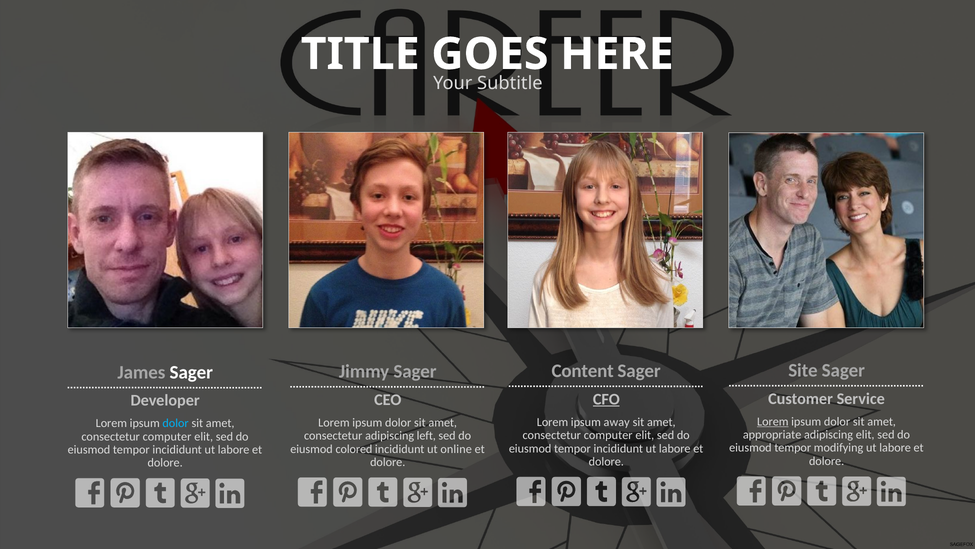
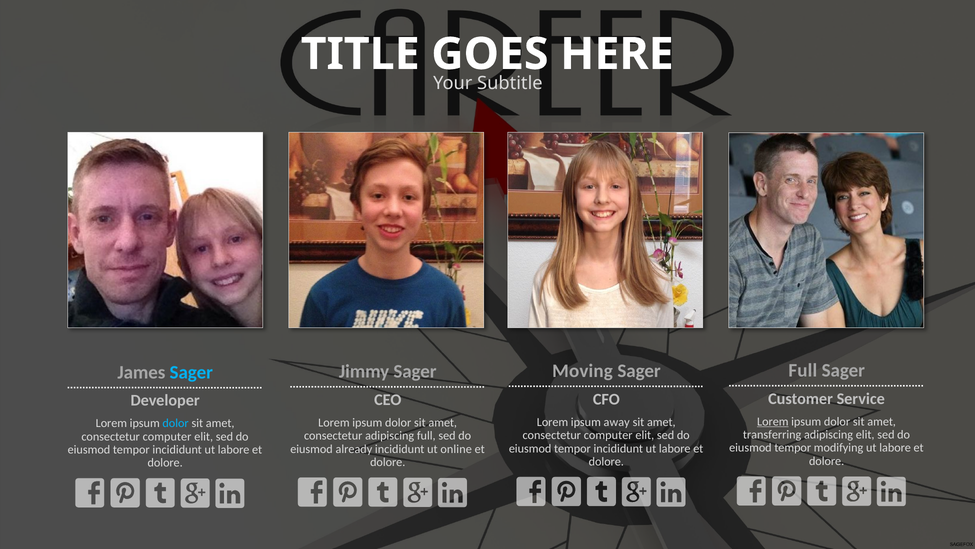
Site: Site -> Full (803, 370)
Content: Content -> Moving (583, 371)
Sager colour: white -> light blue (191, 372)
CFO underline: present -> none (606, 399)
appropriate: appropriate -> transferring (772, 434)
adipiscing left: left -> full (426, 435)
colored: colored -> already (354, 449)
